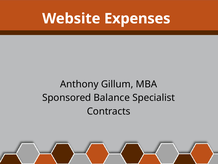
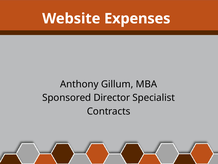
Balance: Balance -> Director (112, 97)
